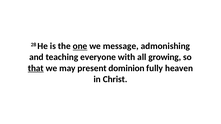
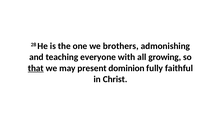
one underline: present -> none (80, 46)
message: message -> brothers (121, 46)
heaven: heaven -> faithful (179, 68)
